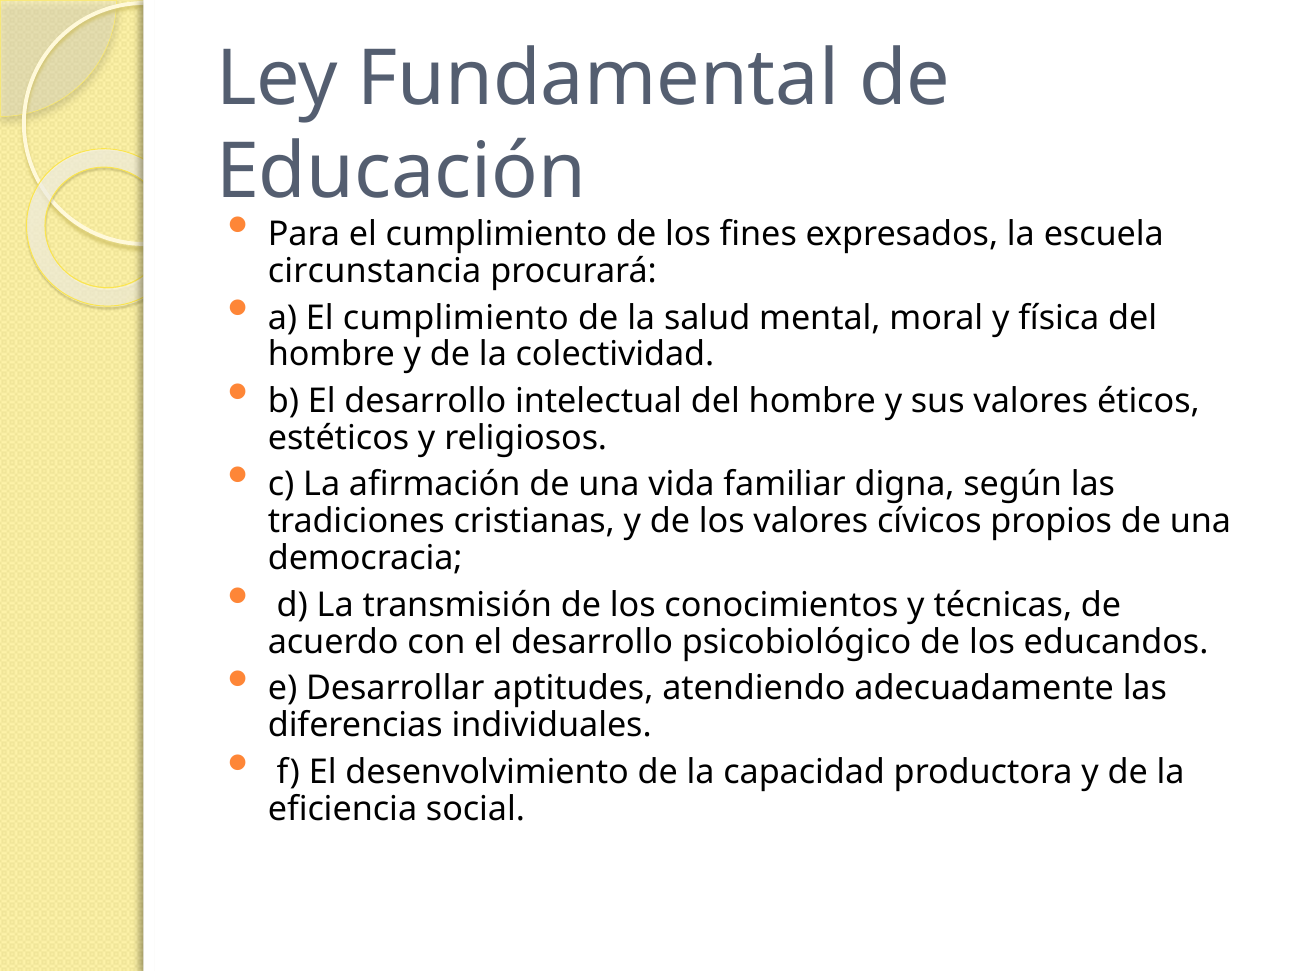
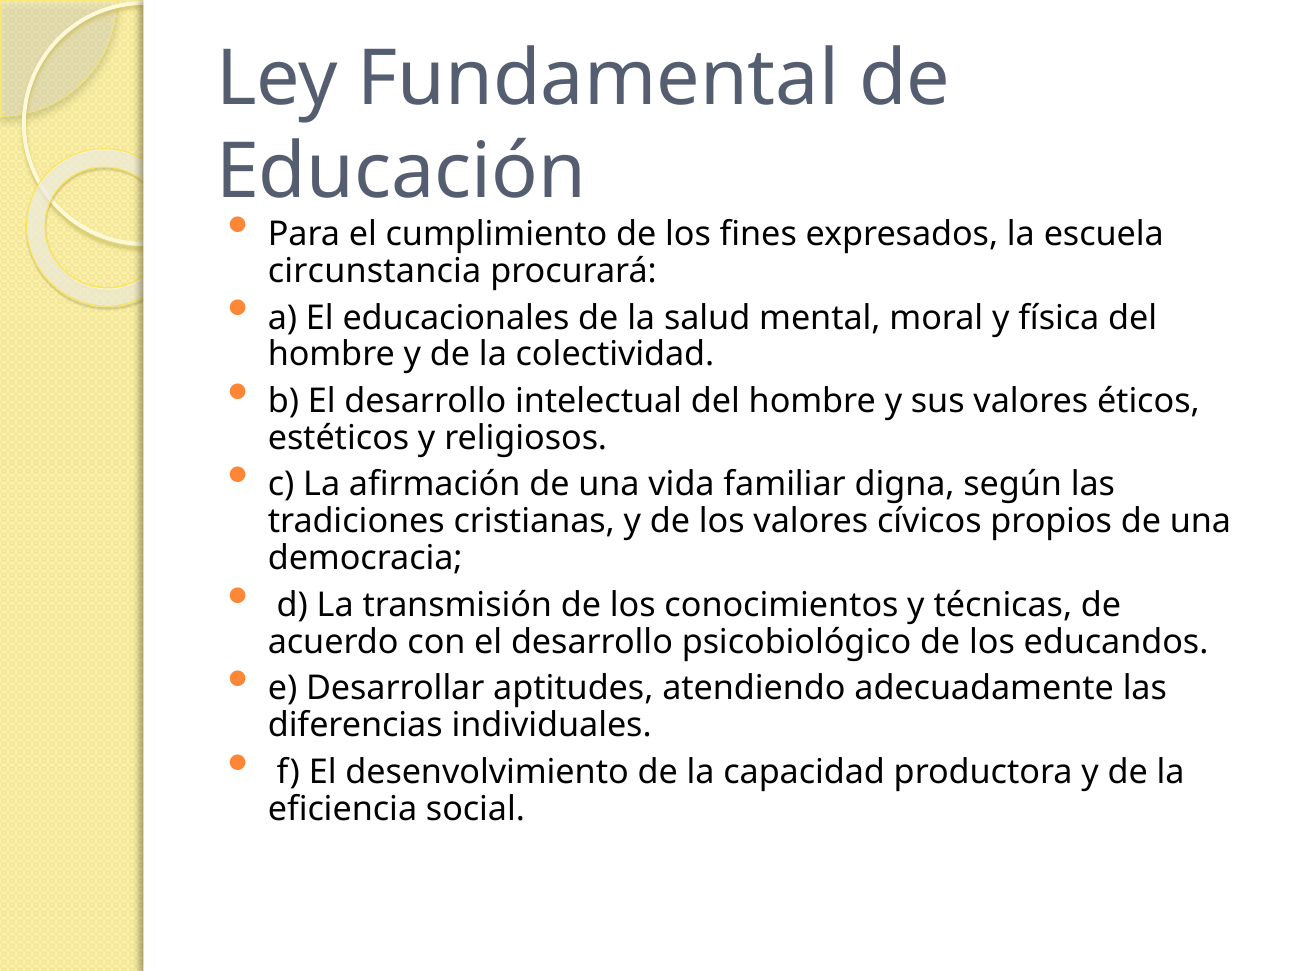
a El cumplimiento: cumplimiento -> educacionales (456, 318)
